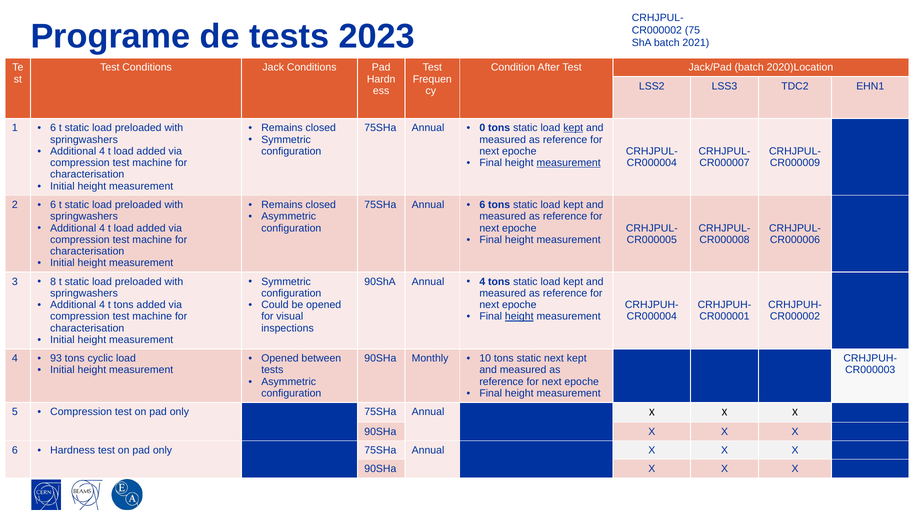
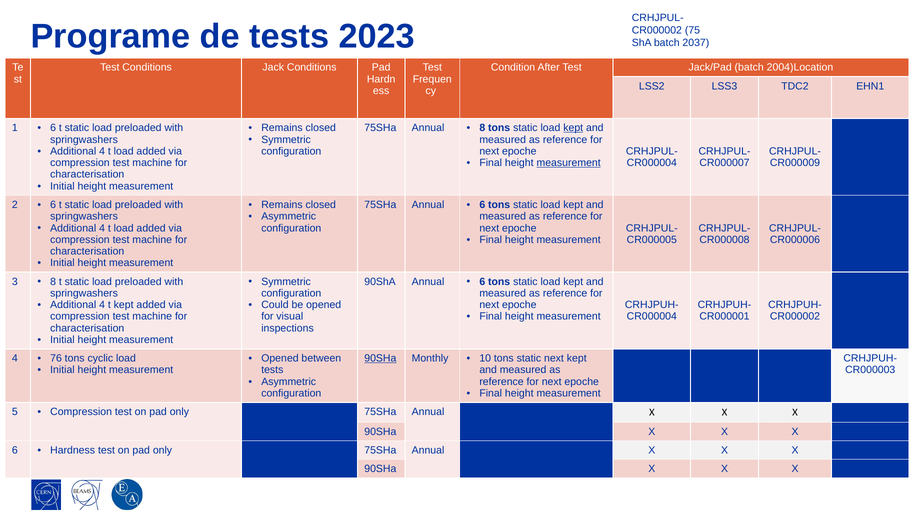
2021: 2021 -> 2037 (696, 43)
2020)Location: 2020)Location -> 2004)Location (800, 68)
0: 0 -> 8 (482, 128)
4: 4 -> 6 (482, 282)
t tons: tons -> kept (124, 305)
height underline: present -> none (519, 317)
93: 93 -> 76 (56, 358)
90SHa underline: none -> present (380, 358)
